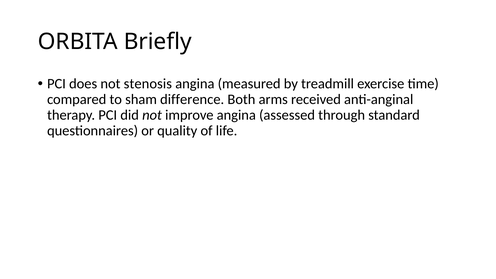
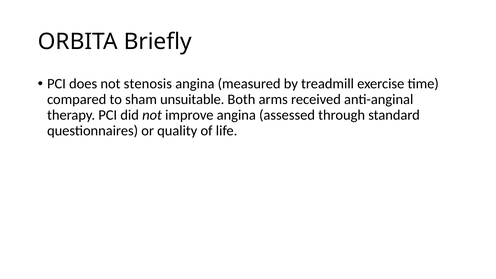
difference: difference -> unsuitable (192, 99)
